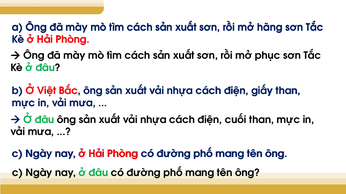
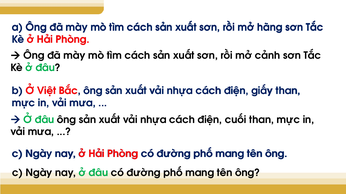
phục: phục -> cảnh (268, 56)
